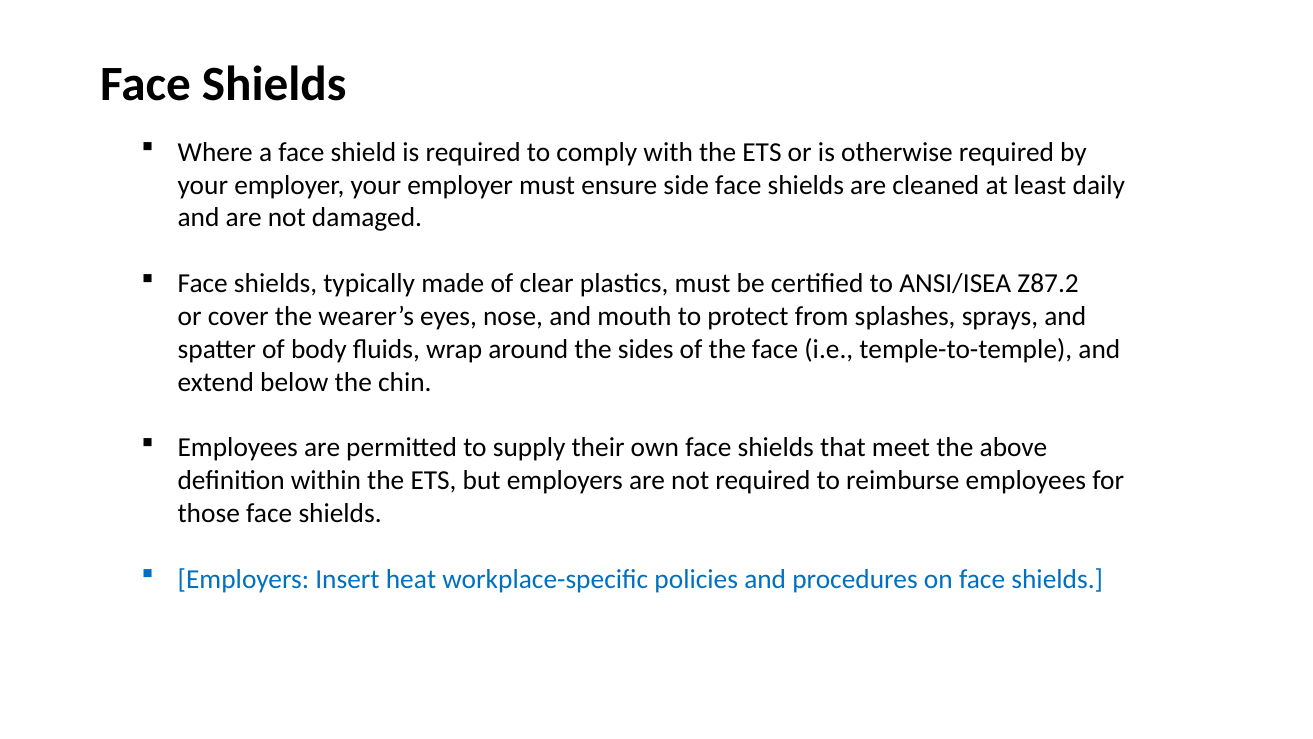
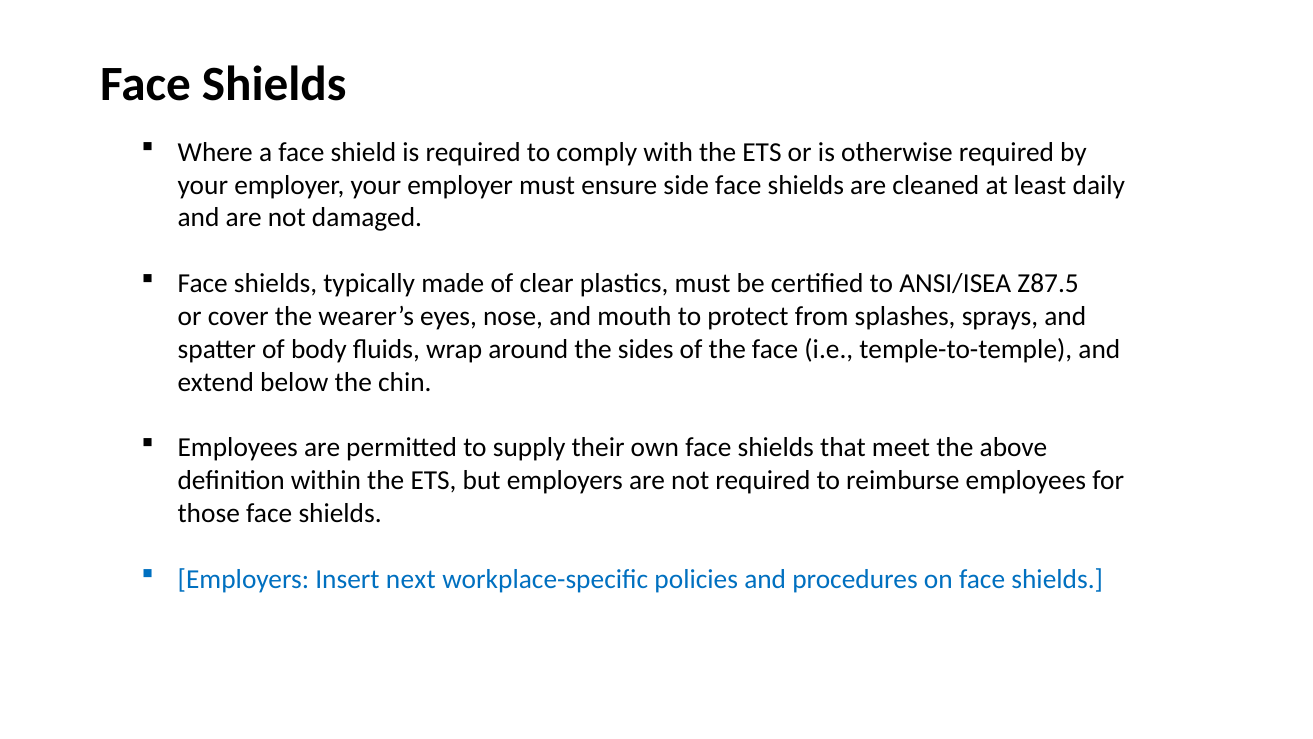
Z87.2: Z87.2 -> Z87.5 (1048, 283)
heat: heat -> next (411, 579)
